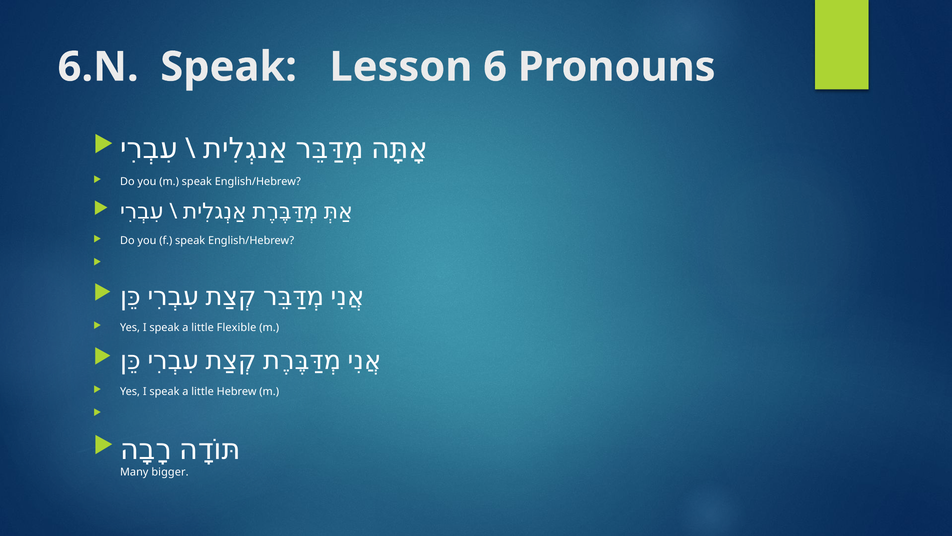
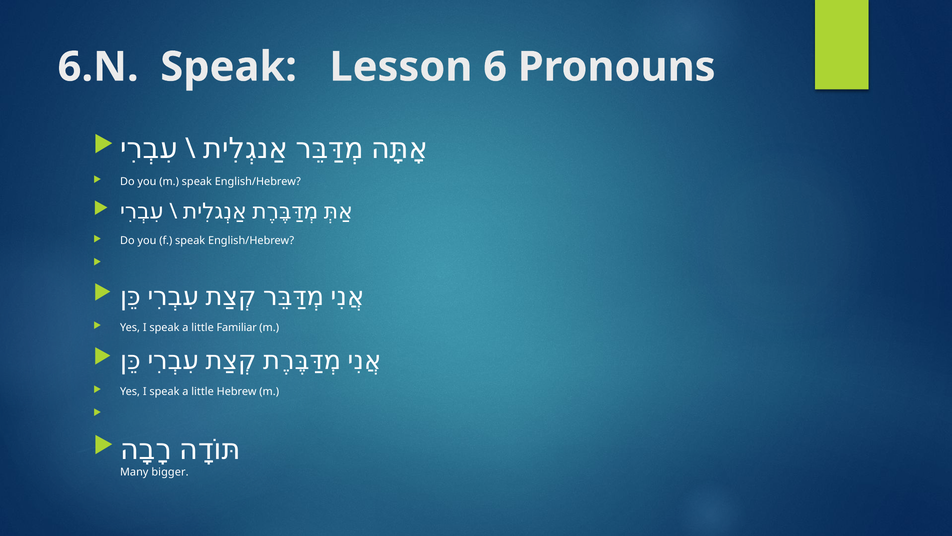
Flexible: Flexible -> Familiar (237, 327)
